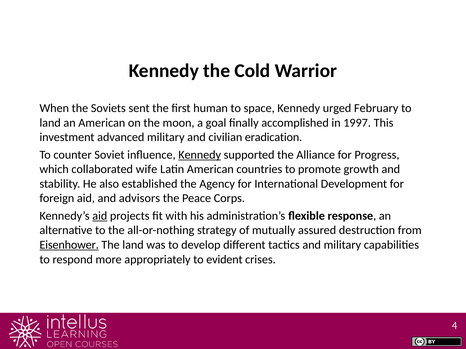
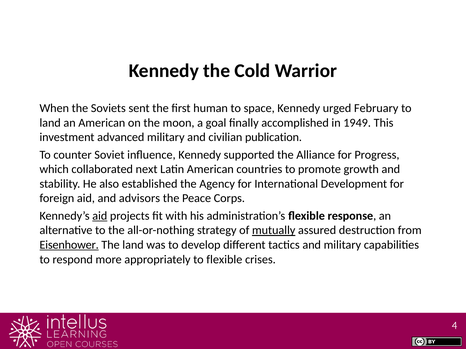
1997: 1997 -> 1949 (357, 123)
eradication: eradication -> publication (274, 138)
Kennedy underline: present -> none (200, 155)
wife: wife -> next (147, 170)
mutually underline: none -> present (274, 231)
to evident: evident -> flexible (224, 260)
